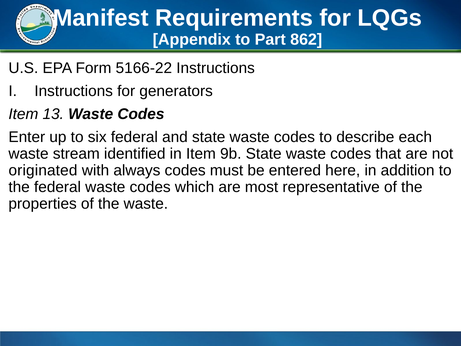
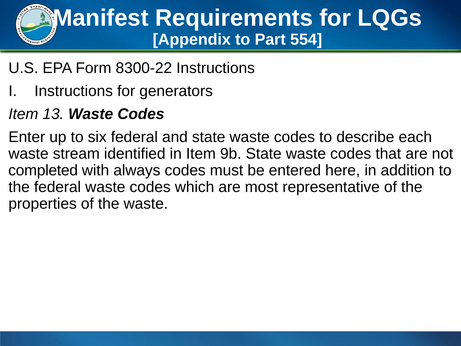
862: 862 -> 554 (306, 40)
5166-22: 5166-22 -> 8300-22 (144, 68)
originated: originated -> completed (43, 170)
